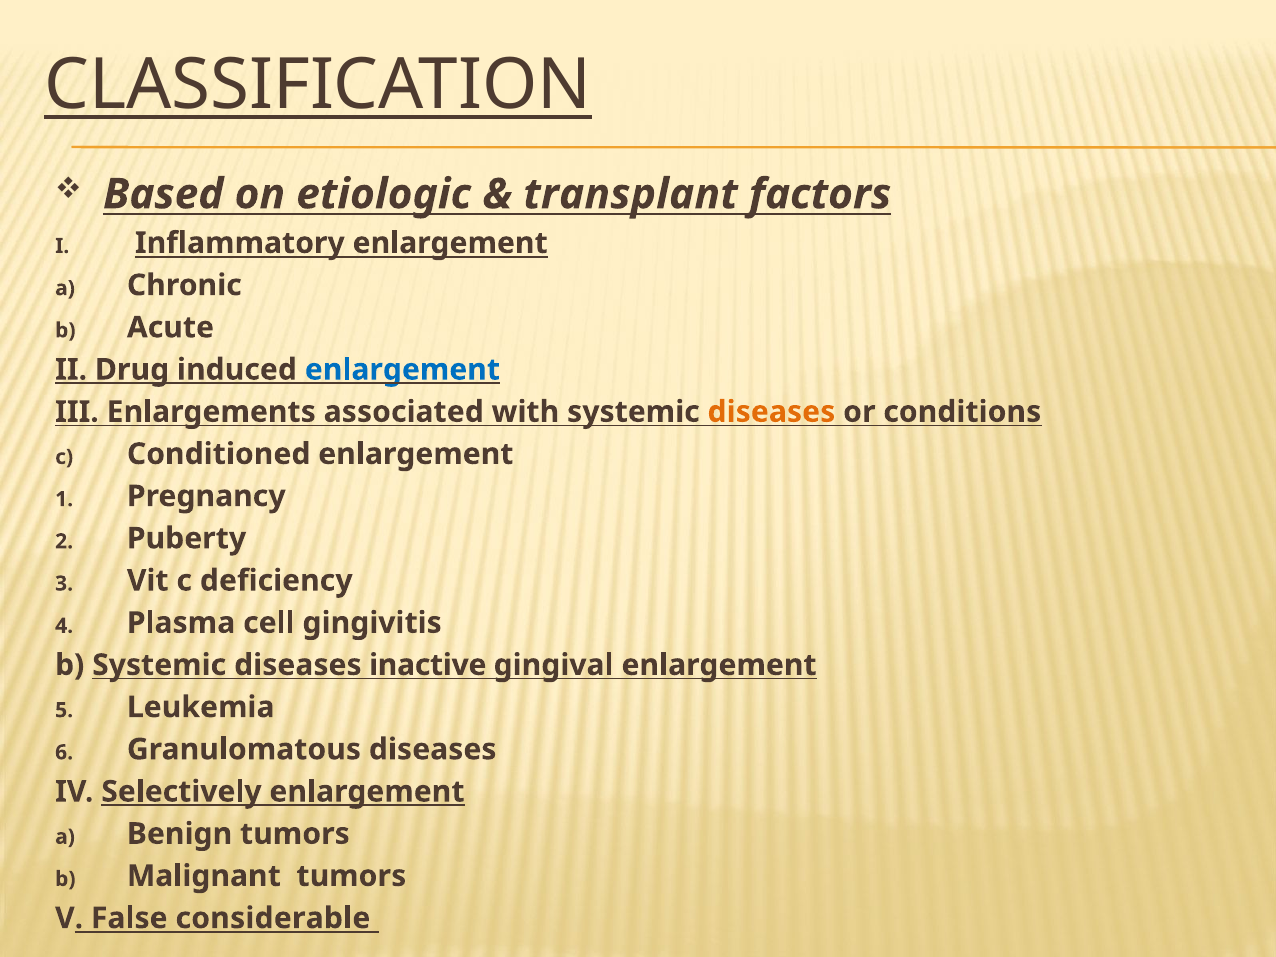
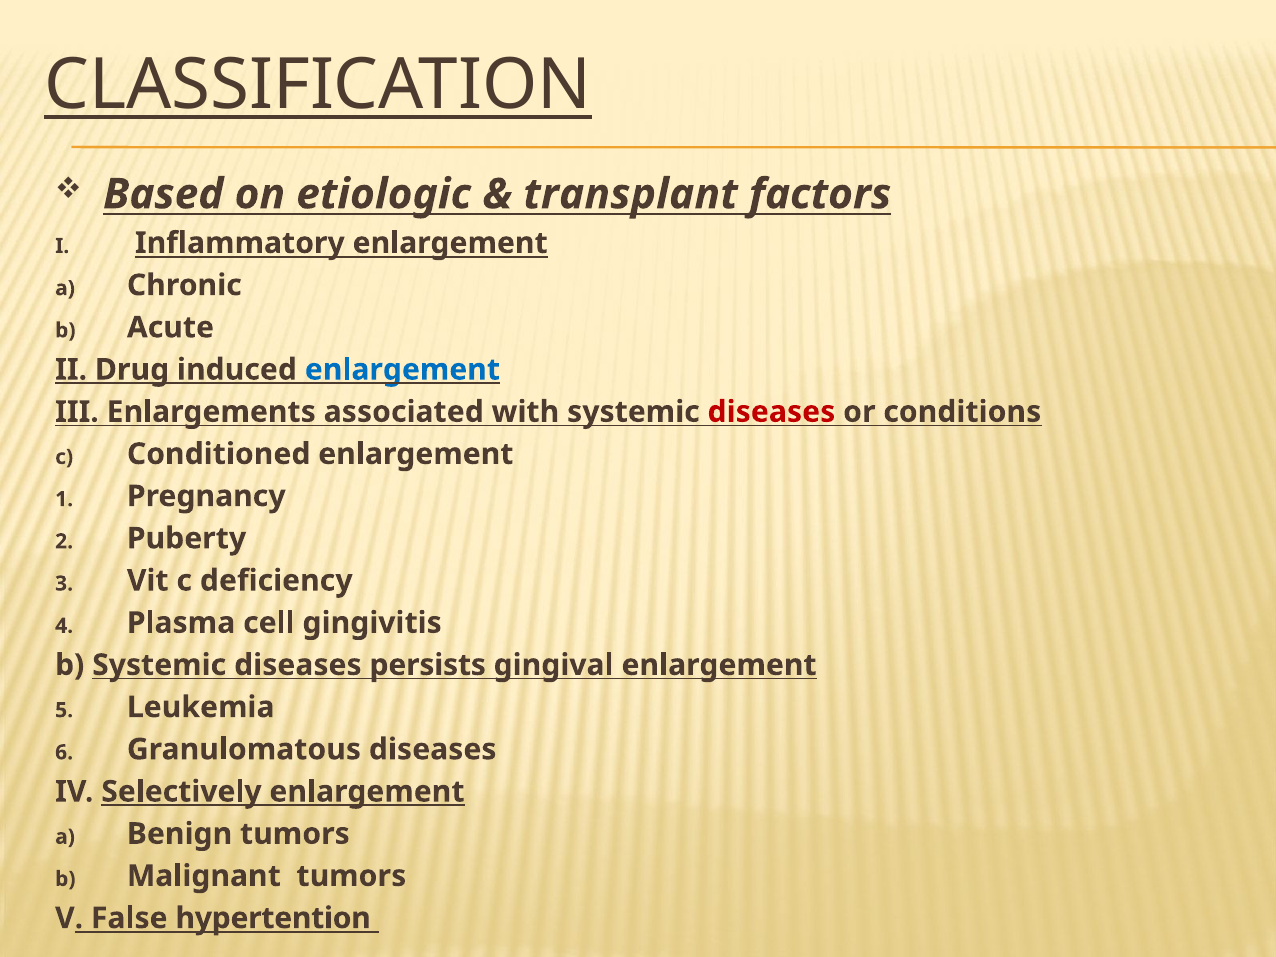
diseases colour: orange -> red (771, 412)
inactive: inactive -> persists (428, 665)
considerable: considerable -> hypertention (273, 918)
